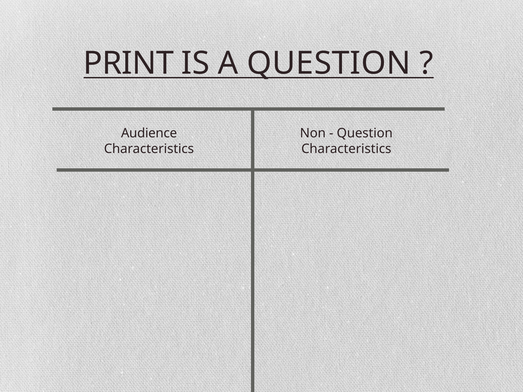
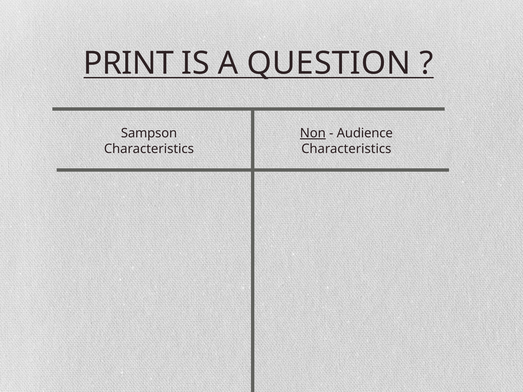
Audience: Audience -> Sampson (149, 133)
Non underline: none -> present (313, 133)
Question: Question -> Audience (365, 133)
